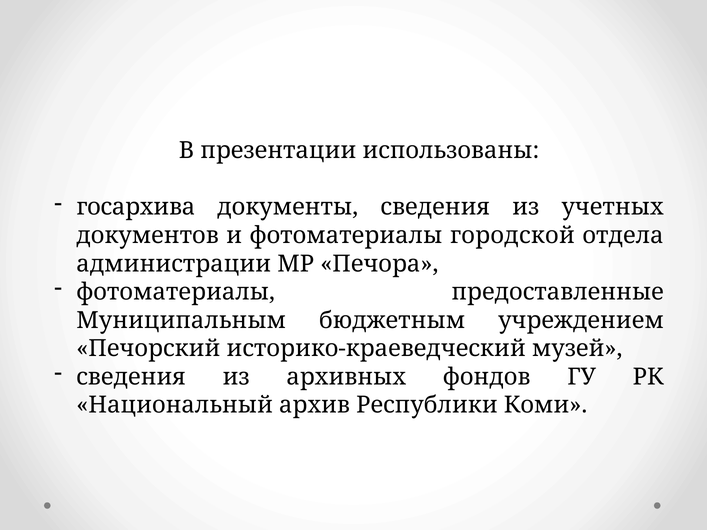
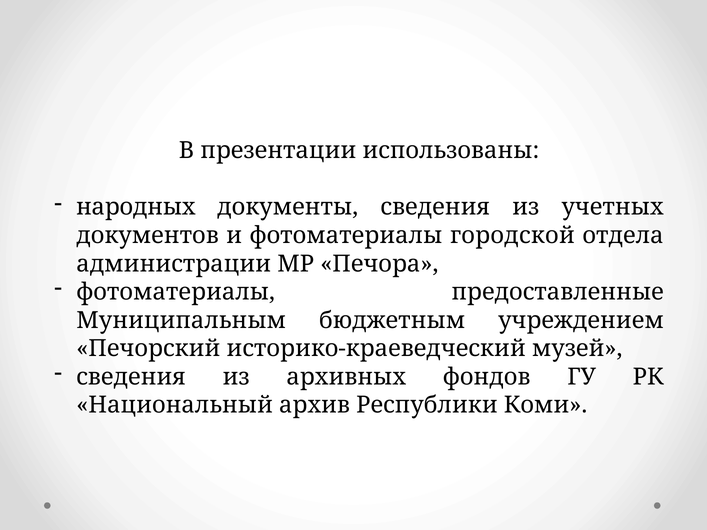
госархива: госархива -> народных (136, 207)
